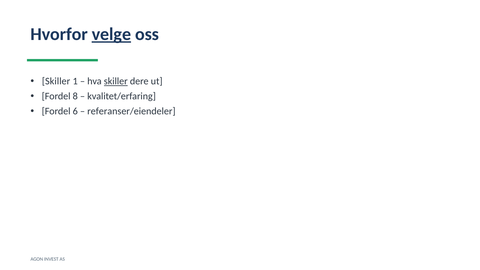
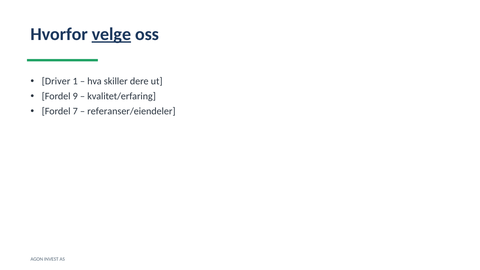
Skiller: Skiller -> Driver (56, 81)
skiller underline: present -> none (116, 81)
8: 8 -> 9 (75, 96)
6: 6 -> 7 (75, 111)
